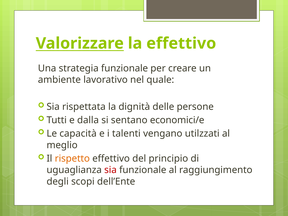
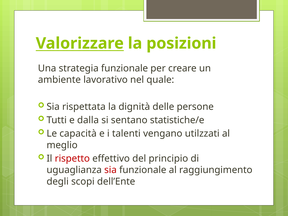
la effettivo: effettivo -> posizioni (181, 43)
economici/e: economici/e -> statistiche/e (177, 120)
rispetto colour: orange -> red (72, 158)
